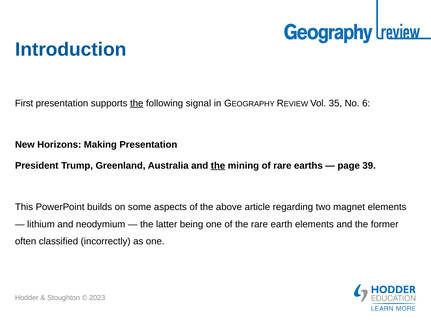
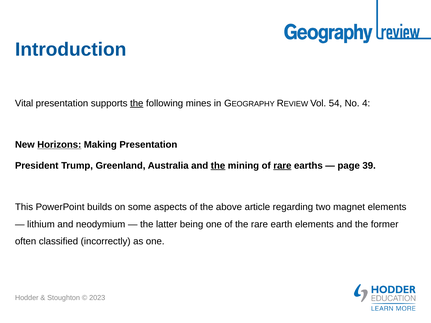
First: First -> Vital (24, 103)
signal: signal -> mines (199, 103)
35: 35 -> 54 (335, 103)
6: 6 -> 4 (366, 103)
Horizons underline: none -> present (59, 145)
rare underline: none -> present (282, 166)
